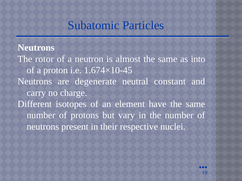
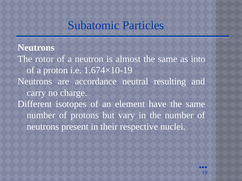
1.674×10-45: 1.674×10-45 -> 1.674×10-19 (108, 70)
degenerate: degenerate -> accordance (96, 82)
constant: constant -> resulting (170, 82)
